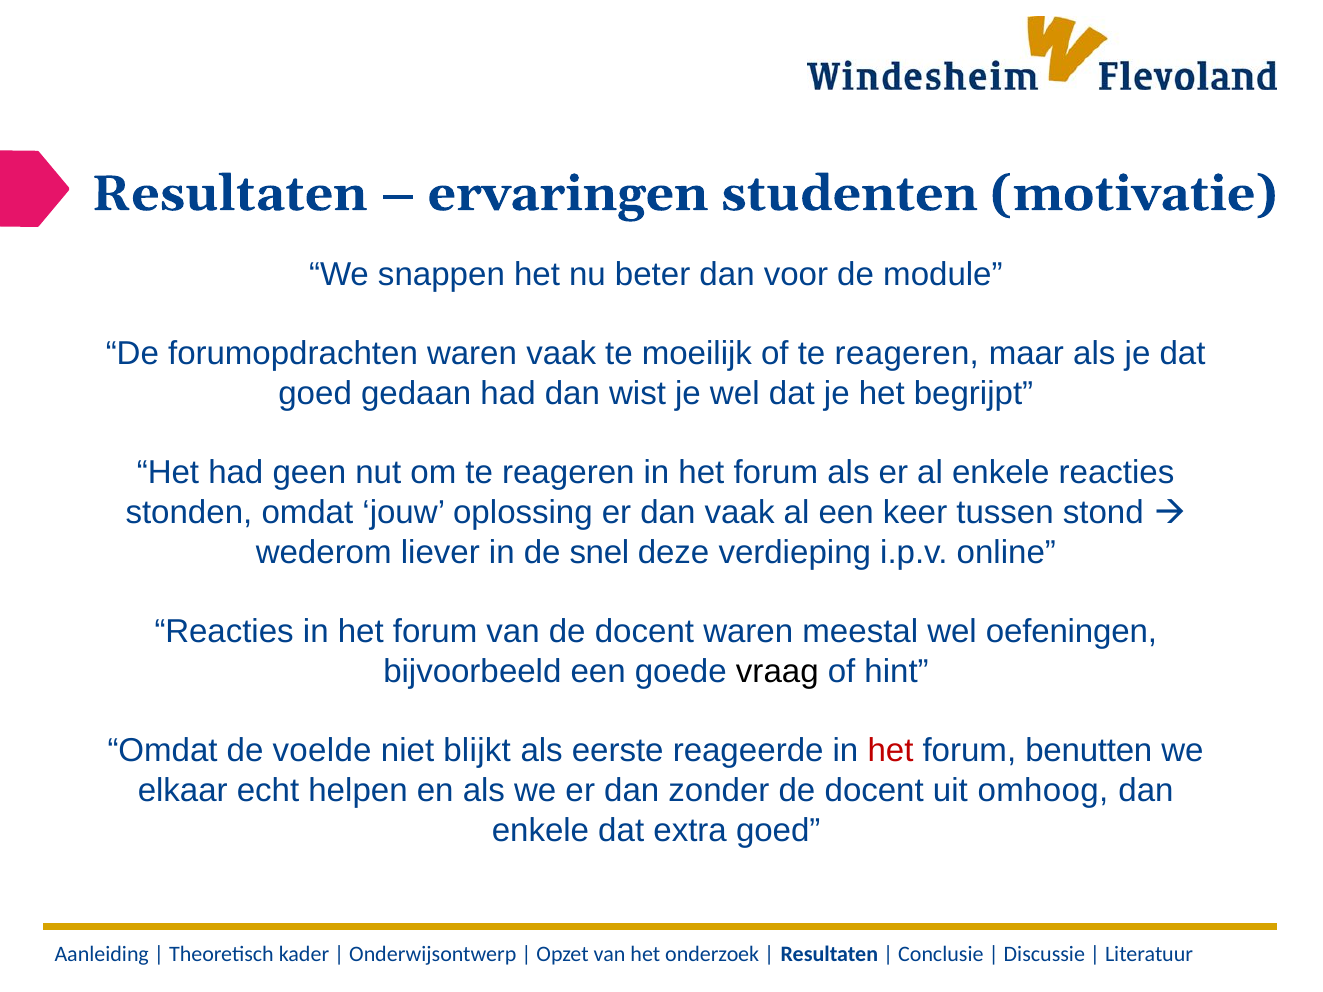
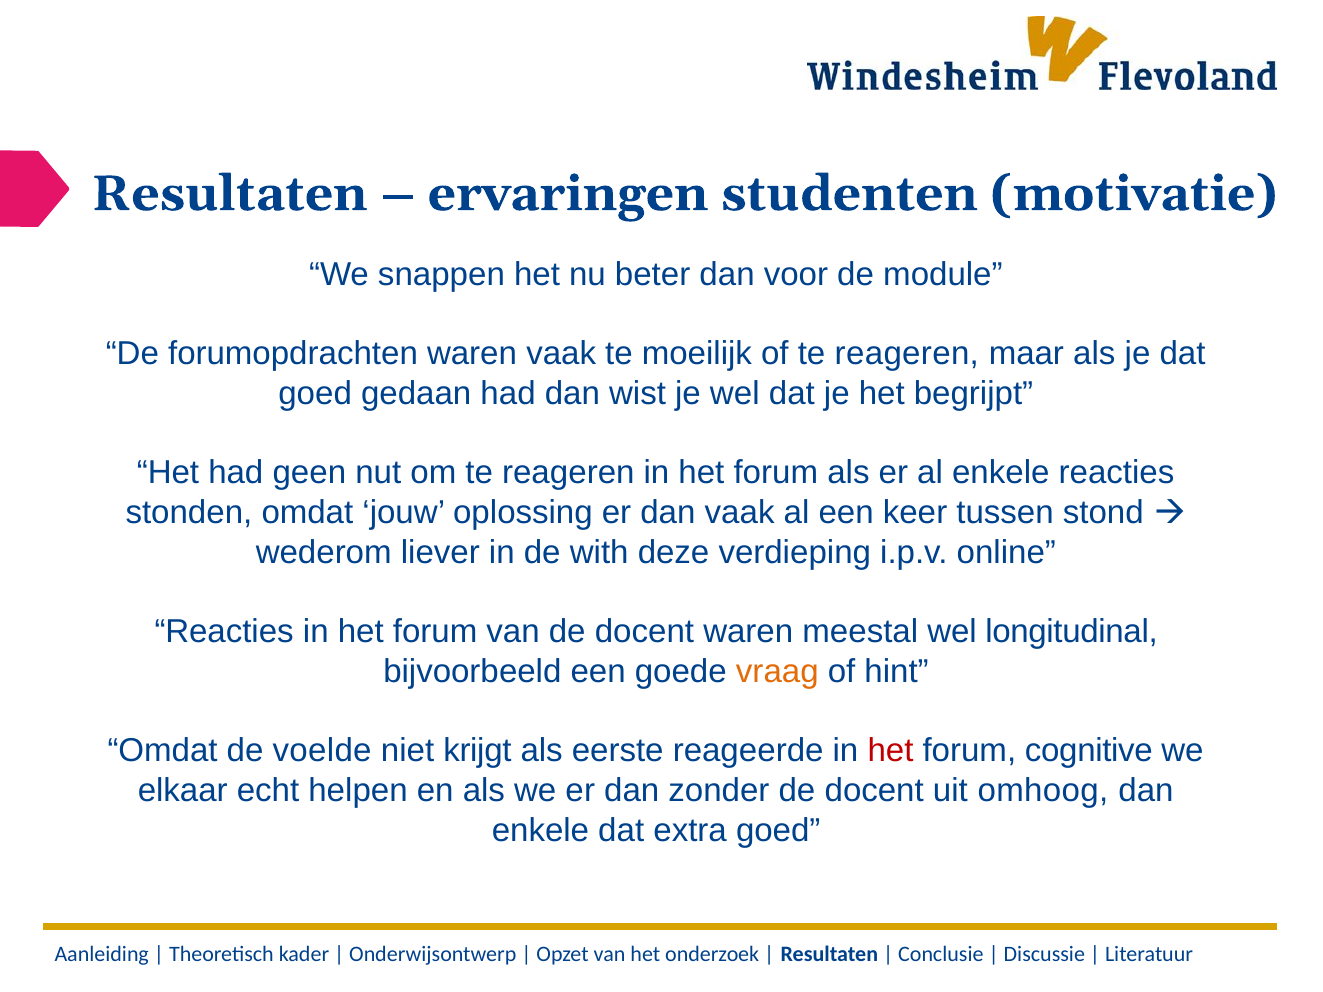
snel: snel -> with (599, 553)
oefeningen: oefeningen -> longitudinal (1071, 632)
vraag colour: black -> orange (777, 672)
blijkt: blijkt -> krijgt (477, 751)
benutten: benutten -> cognitive (1089, 751)
